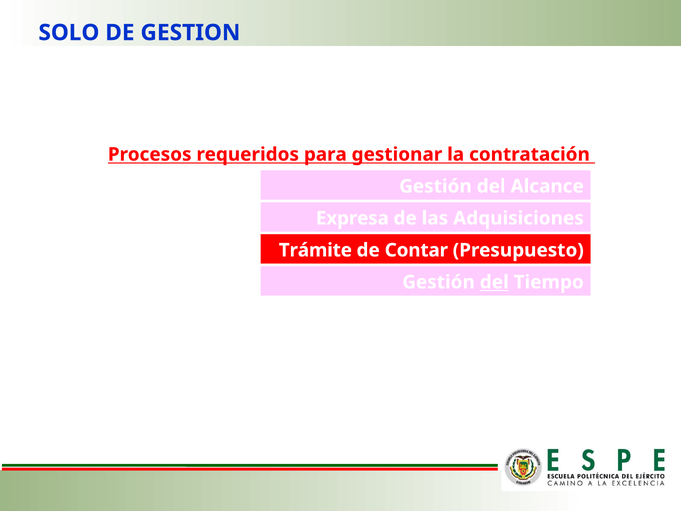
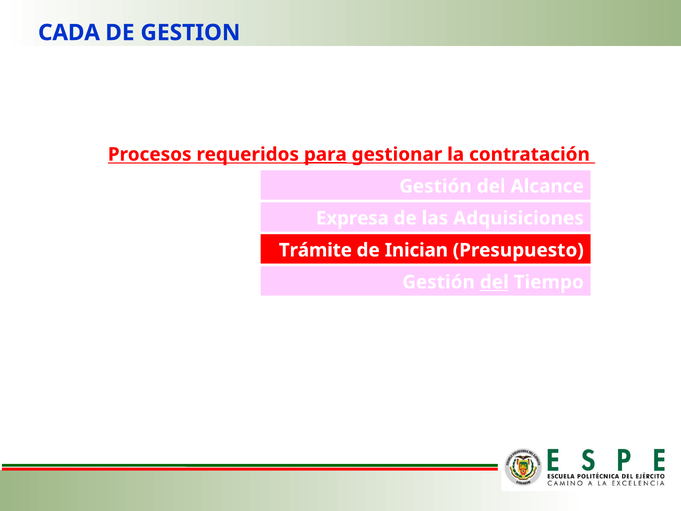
SOLO: SOLO -> CADA (69, 33)
para underline: none -> present (325, 154)
Contar: Contar -> Inician (416, 250)
